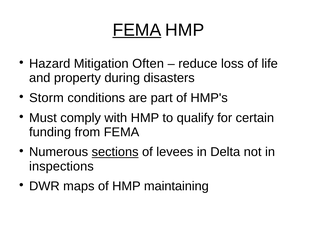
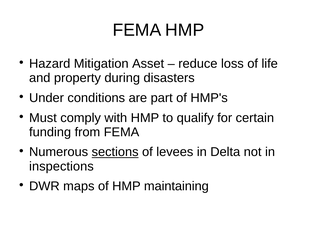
FEMA underline: present -> none (137, 30)
Often: Often -> Asset (148, 64)
Storm: Storm -> Under (47, 98)
